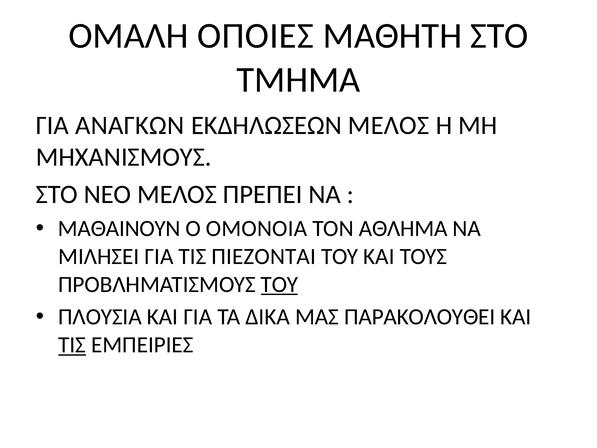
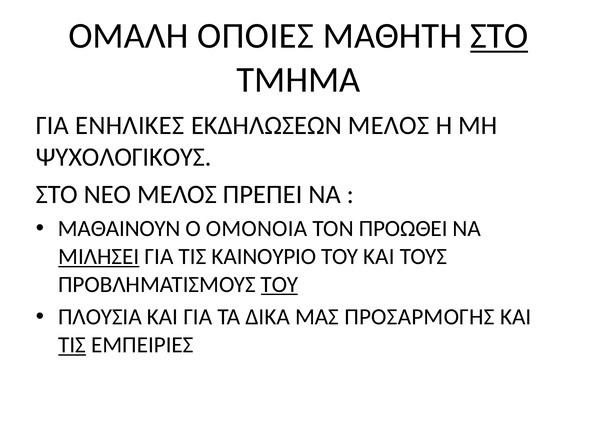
ΣΤΟ underline: none -> present (499, 36)
ΑΝΑΓΚΩΝ: ΑΝΑΓΚΩΝ -> ΕΝΗΛΙΚΕΣ (130, 125)
ΜΗΧΑΝΙΣΜΟΥΣ: ΜΗΧΑΝΙΣΜΟΥΣ -> ΨΥΧΟΛΟΓΙΚΟΥΣ (124, 157)
ΑΘΛΗΜΑ: ΑΘΛΗΜΑ -> ΠΡΟΩΘΕΙ (403, 229)
ΜΙΛΗΣΕΙ underline: none -> present (99, 256)
ΠΙΕΖΟΝΤΑΙ: ΠΙΕΖΟΝΤΑΙ -> ΚΑΙΝΟΥΡΙΟ (264, 256)
ΠΑΡΑΚΟΛΟΥΘΕΙ: ΠΑΡΑΚΟΛΟΥΘΕΙ -> ΠΡΟΣΑΡΜΟΓΗΣ (419, 317)
